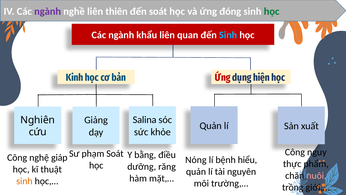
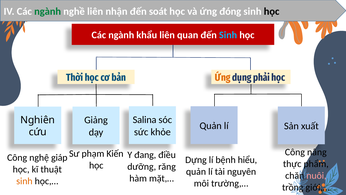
ngành colour: purple -> green (48, 11)
thiên: thiên -> nhận (117, 11)
học colour: green -> black (272, 11)
Kinh: Kinh -> Thời (75, 77)
Ứng colour: red -> orange (223, 77)
hiện: hiện -> phải (261, 77)
nguy: nguy -> nâng (317, 152)
phạm Soát: Soát -> Kiến (115, 153)
bằng: bằng -> đang (145, 155)
Nóng: Nóng -> Dựng (196, 160)
